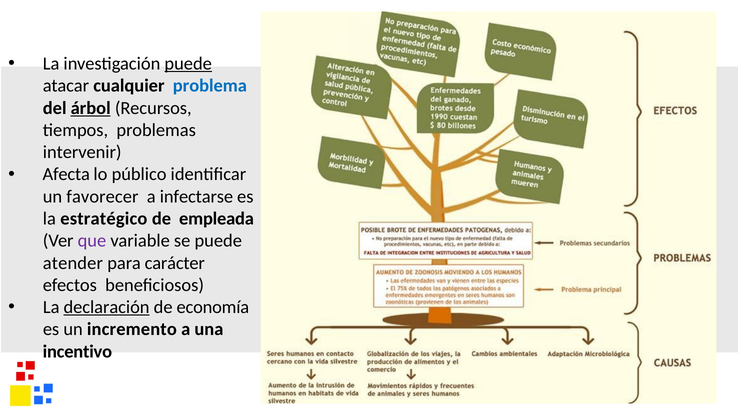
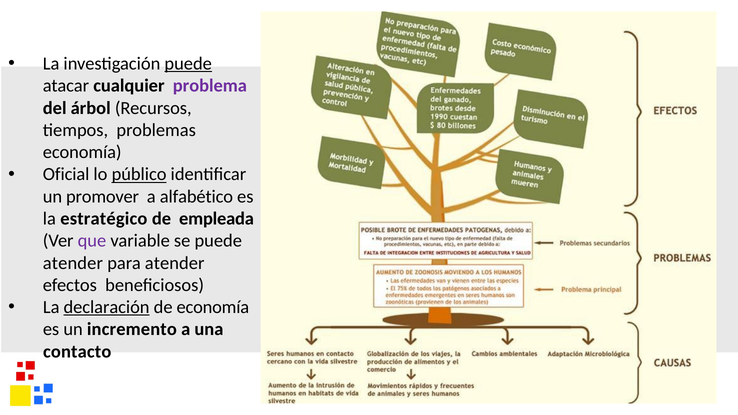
problema colour: blue -> purple (210, 86)
árbol underline: present -> none (91, 108)
intervenir: intervenir -> economía (82, 152)
Afecta: Afecta -> Oficial (66, 174)
público underline: none -> present (139, 174)
favorecer: favorecer -> promover (103, 197)
infectarse: infectarse -> alfabético (196, 197)
para carácter: carácter -> atender (175, 263)
incentivo: incentivo -> contacto (77, 352)
